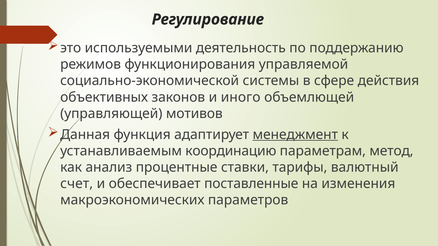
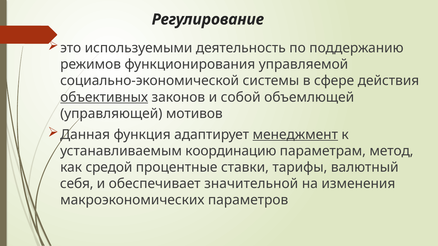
объективных underline: none -> present (104, 97)
иного: иного -> собой (241, 97)
анализ: анализ -> средой (109, 168)
счет: счет -> себя (77, 184)
поставленные: поставленные -> значительной (251, 184)
